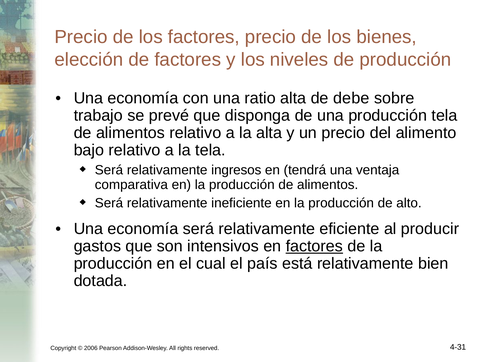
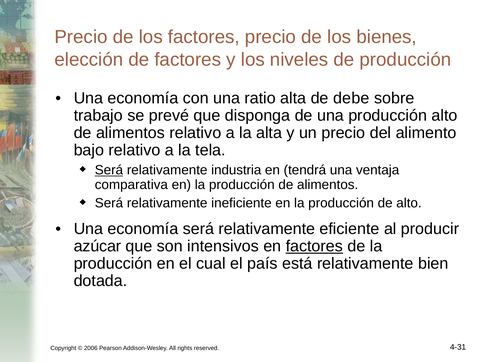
producción tela: tela -> alto (445, 116)
Será underline: none -> present (109, 170)
ingresos: ingresos -> industria (236, 170)
gastos: gastos -> azúcar (97, 246)
